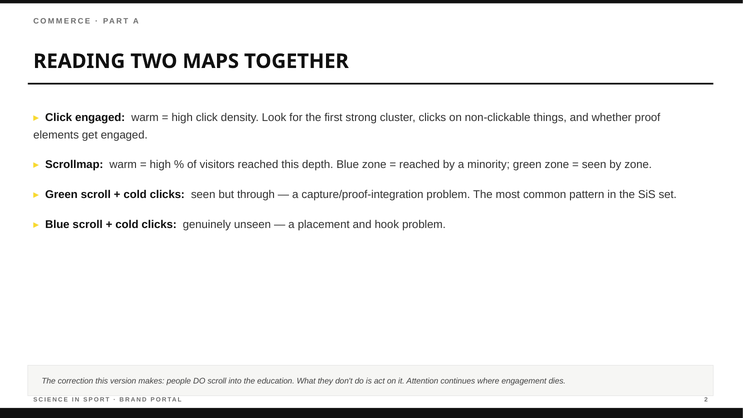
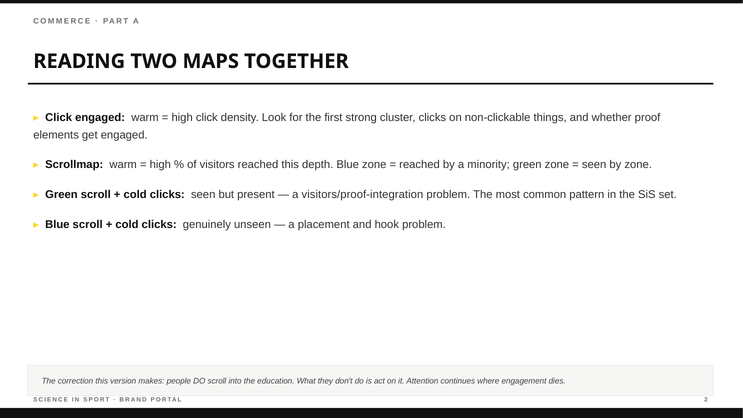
through: through -> present (256, 195)
capture/proof-integration: capture/proof-integration -> visitors/proof-integration (362, 195)
